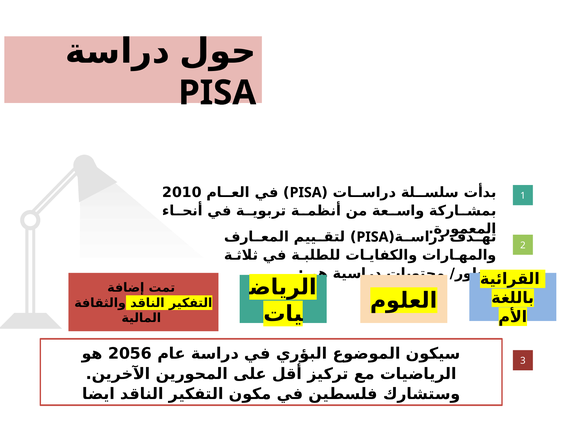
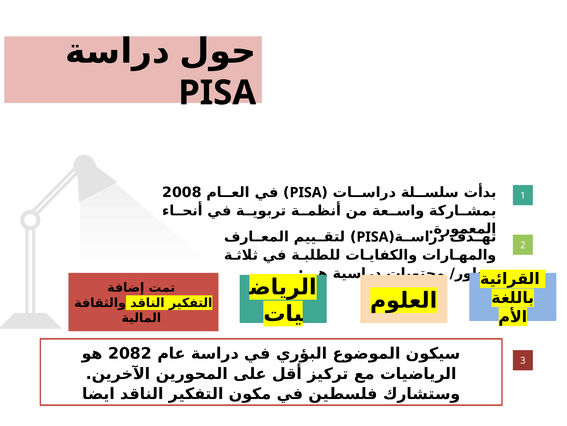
2010: 2010 -> 2008 (182, 192)
2056: 2056 -> 2082 (130, 353)
